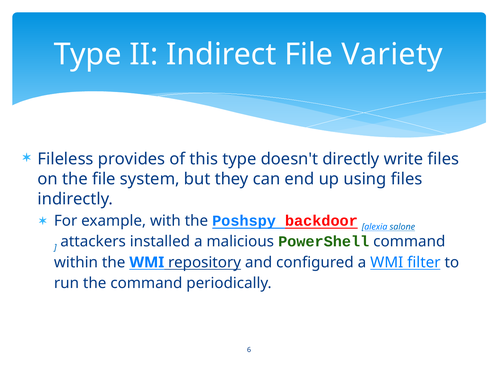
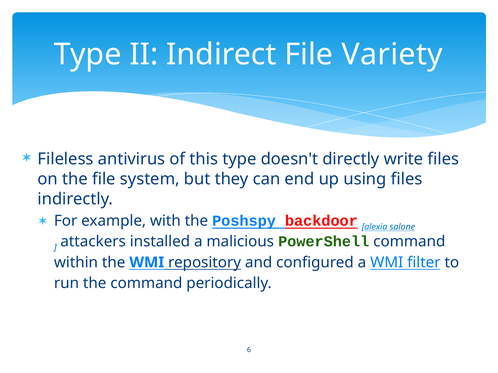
provides: provides -> antivirus (132, 159)
